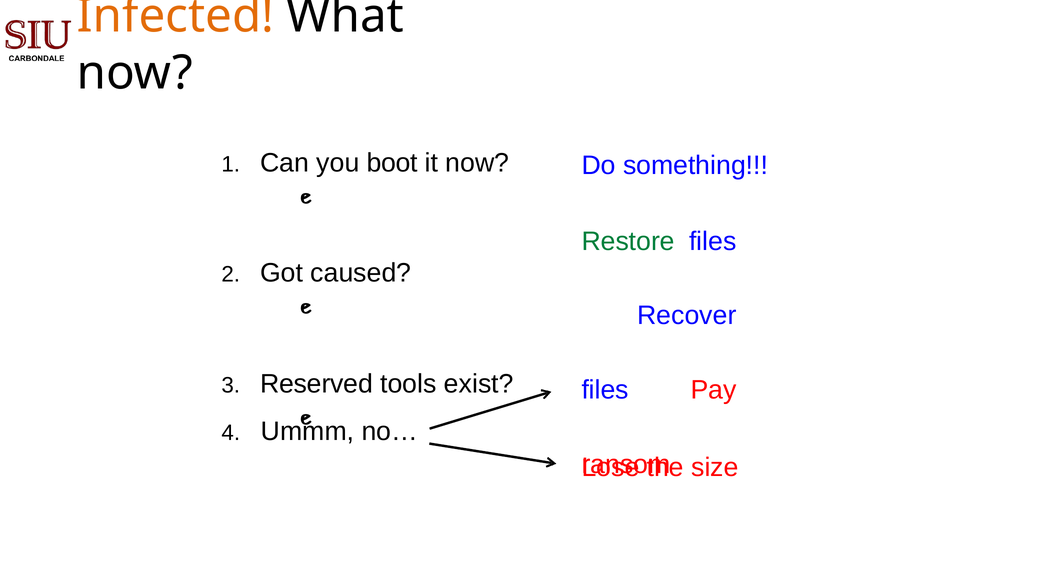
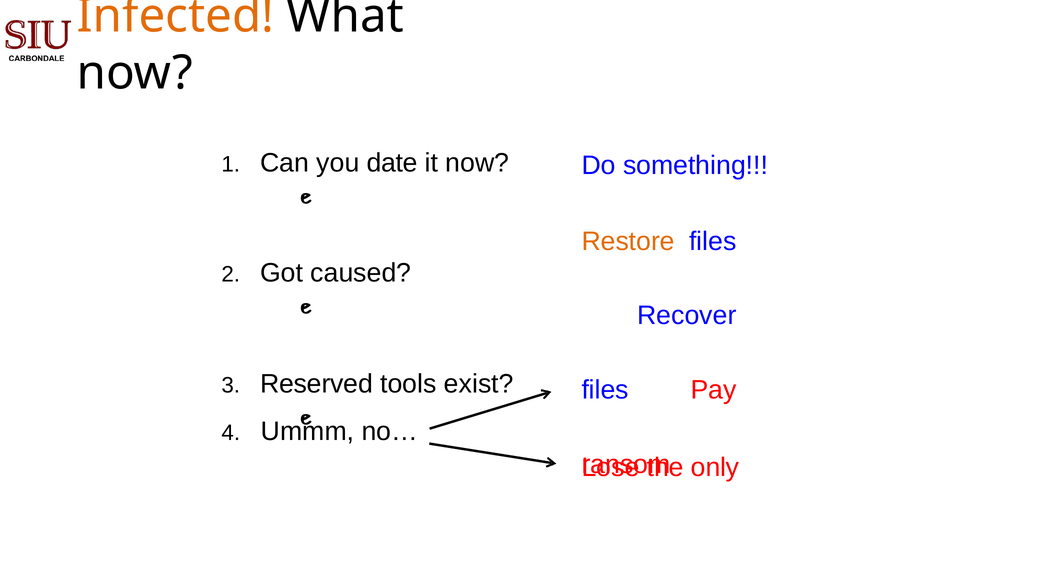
boot: boot -> date (392, 163)
Restore colour: green -> orange (628, 241)
size: size -> only (715, 467)
